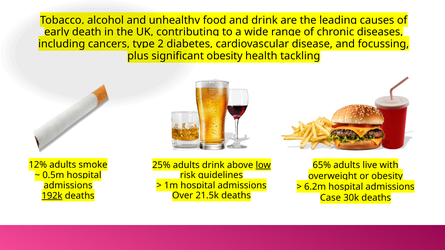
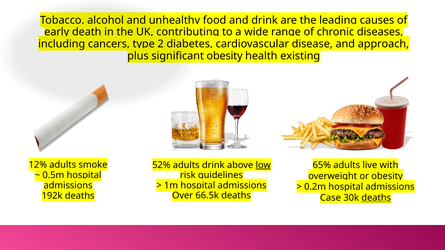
focussing: focussing -> approach (383, 44)
tackling: tackling -> existing (300, 56)
25%: 25% -> 52% (161, 165)
6.2m: 6.2m -> 0.2m (315, 187)
21.5k: 21.5k -> 66.5k (207, 196)
192k underline: present -> none (52, 196)
deaths underline: none -> present (376, 198)
